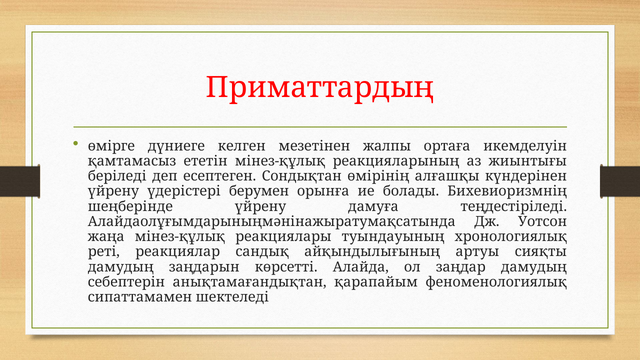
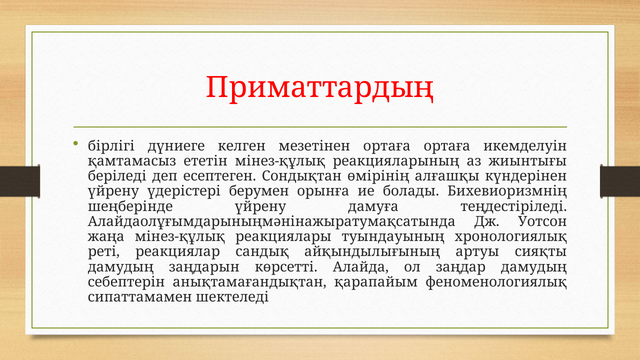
өмірге: өмірге -> бірлігі (111, 146)
мезетінен жалпы: жалпы -> ортаға (387, 146)
